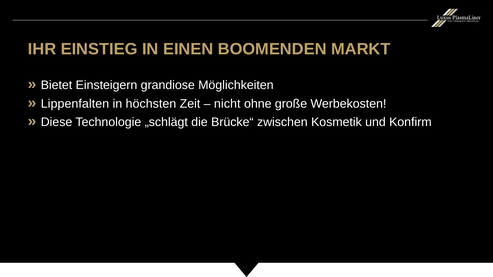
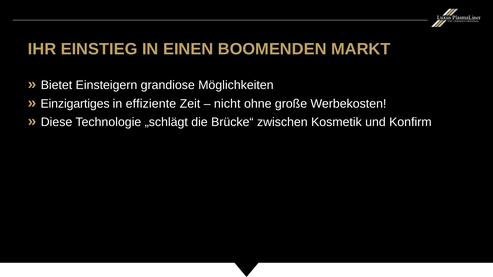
Lippenfalten: Lippenfalten -> Einzigartiges (75, 104)
höchsten: höchsten -> effiziente (151, 104)
